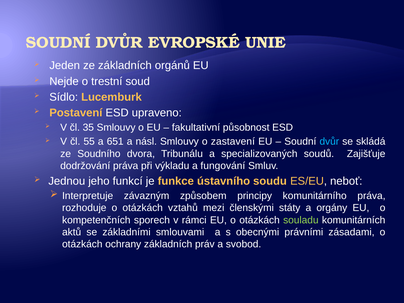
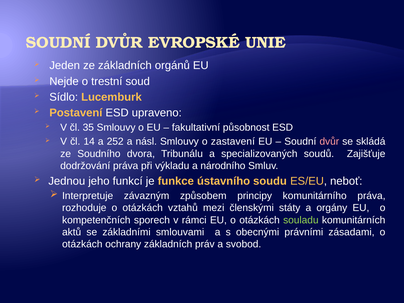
55: 55 -> 14 (89, 142)
651: 651 -> 252 (115, 142)
dvůr colour: light blue -> pink (329, 142)
fungování: fungování -> národního (223, 166)
